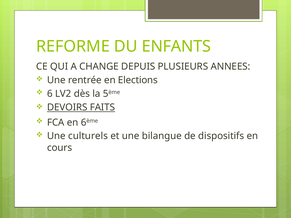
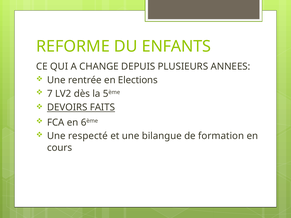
6: 6 -> 7 (50, 94)
culturels: culturels -> respecté (88, 136)
dispositifs: dispositifs -> formation (221, 136)
